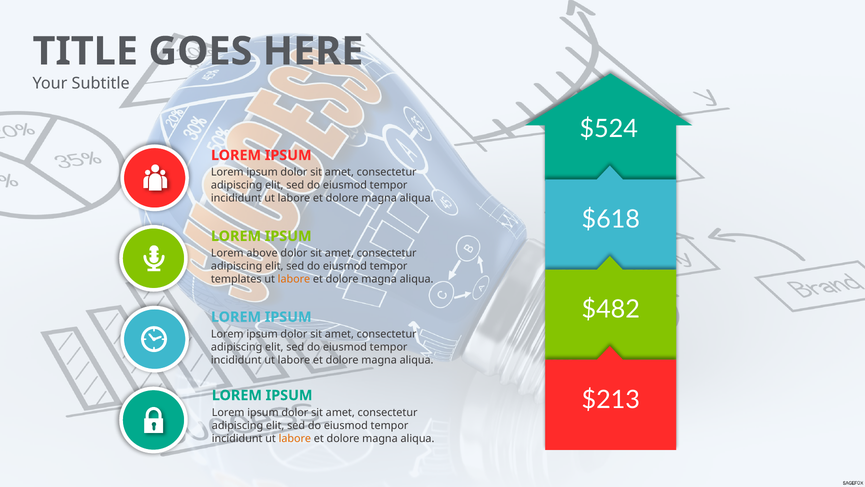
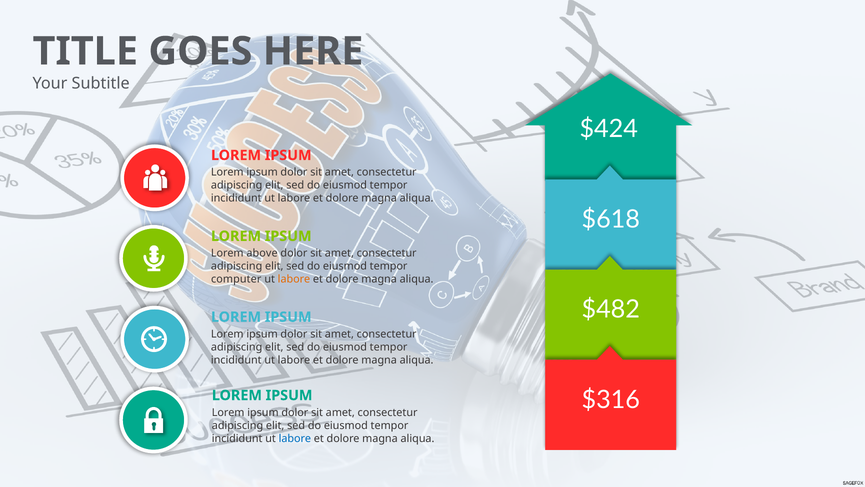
$524: $524 -> $424 (609, 129)
templates: templates -> computer (236, 279)
$213: $213 -> $316 (611, 399)
labore colour: orange -> blue (295, 438)
